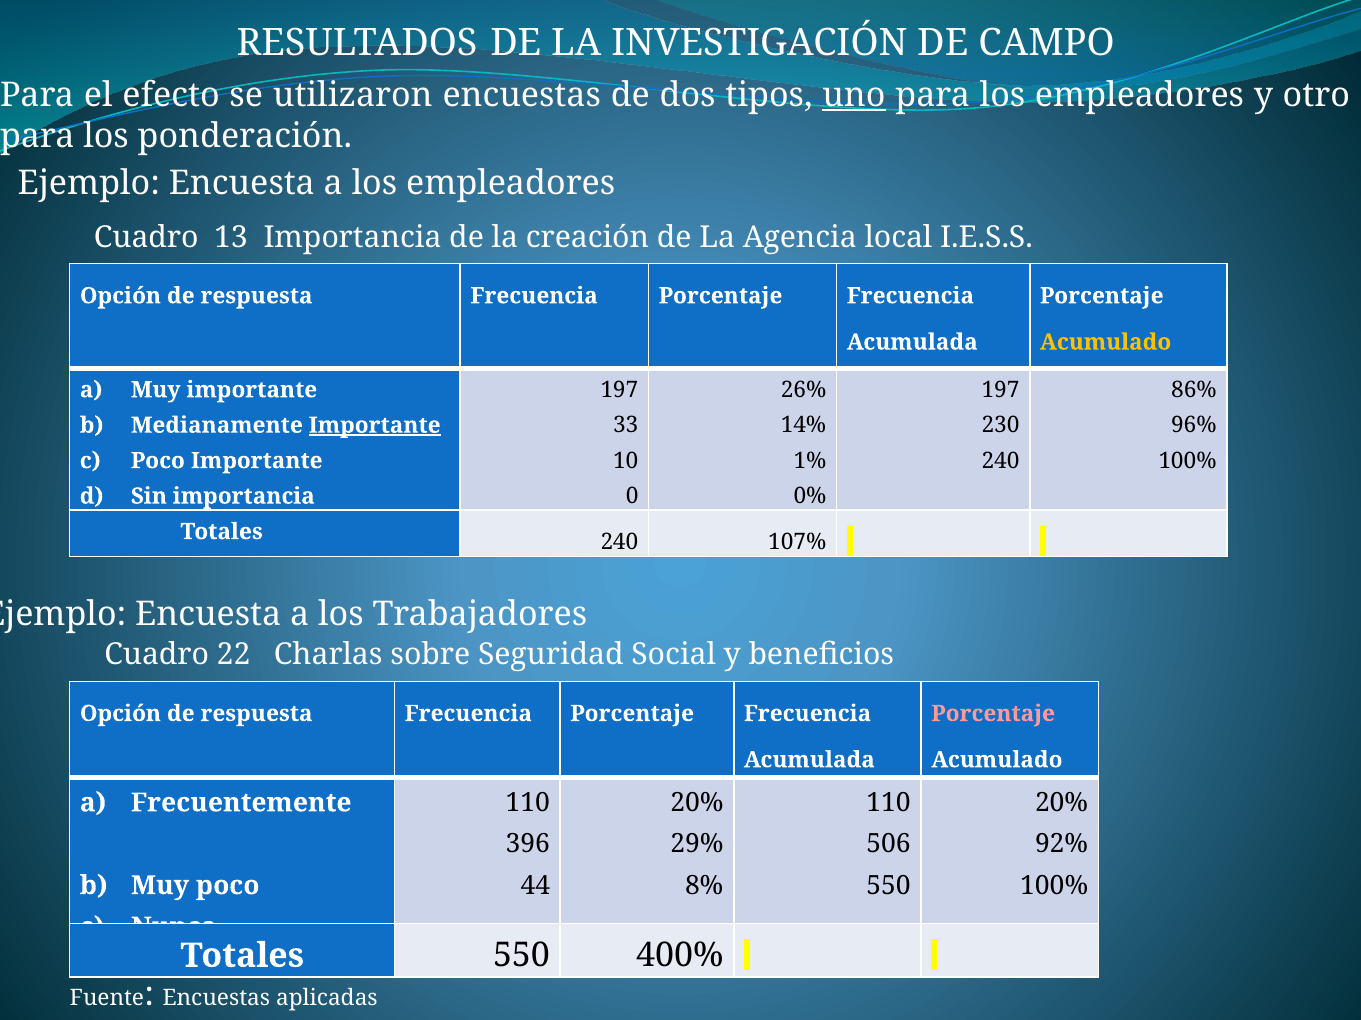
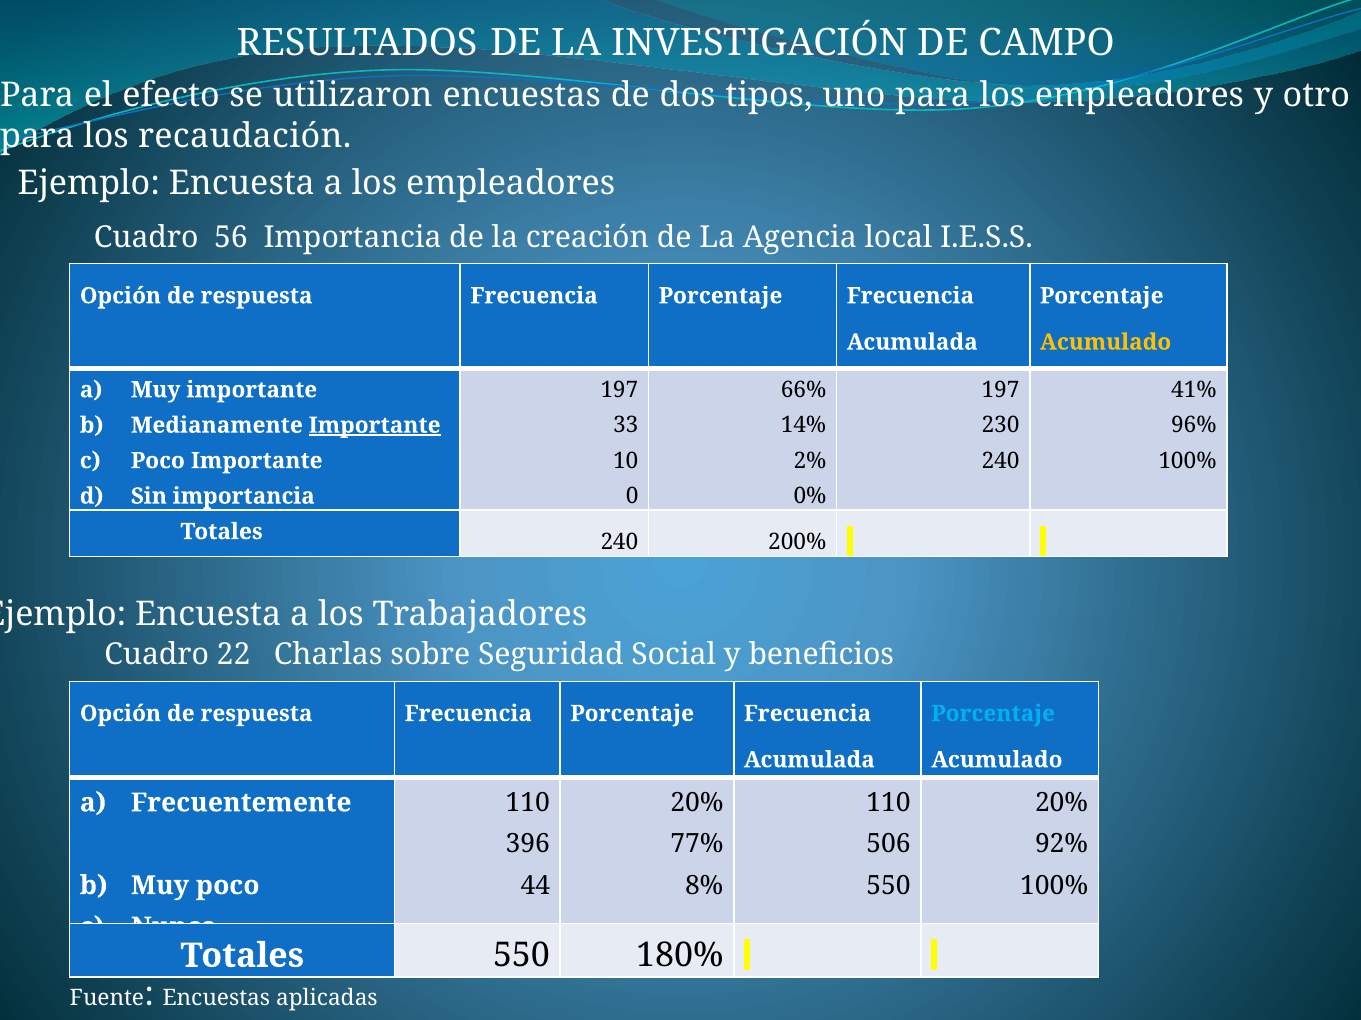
uno underline: present -> none (854, 95)
ponderación: ponderación -> recaudación (245, 136)
13: 13 -> 56 (231, 237)
26%: 26% -> 66% (804, 390)
86%: 86% -> 41% (1194, 390)
1%: 1% -> 2% (810, 461)
107%: 107% -> 200% (797, 543)
Porcentaje colour: pink -> light blue (993, 714)
29%: 29% -> 77% (697, 845)
400%: 400% -> 180% (680, 956)
